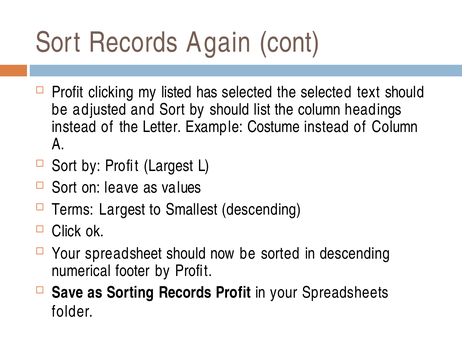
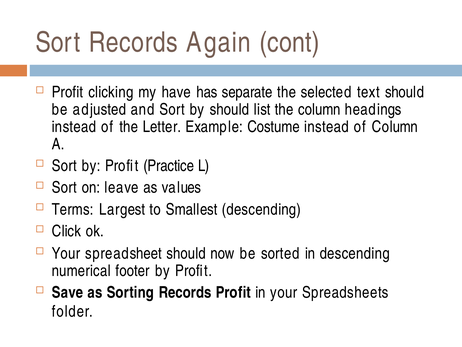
listed: listed -> have (176, 92)
has selected: selected -> separate (247, 92)
Profit Largest: Largest -> Practice (169, 166)
